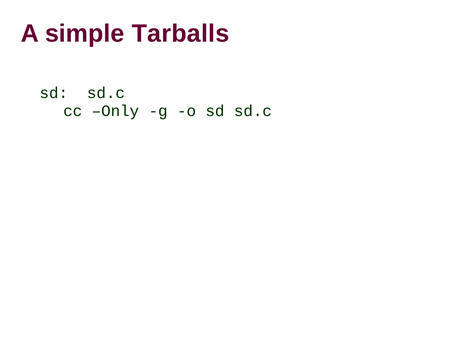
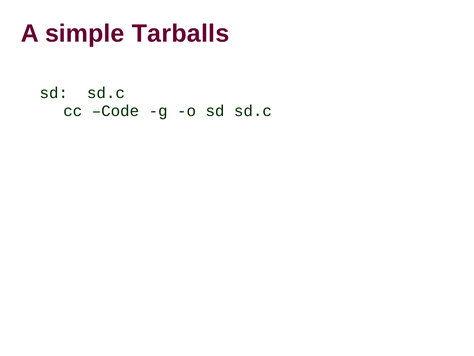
Only: Only -> Code (115, 111)
